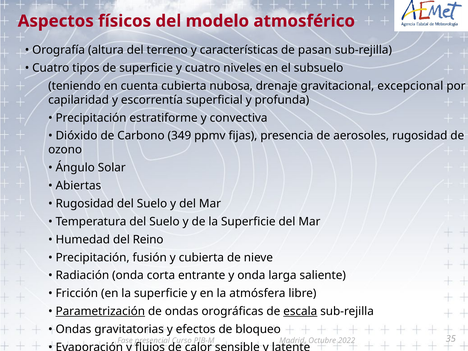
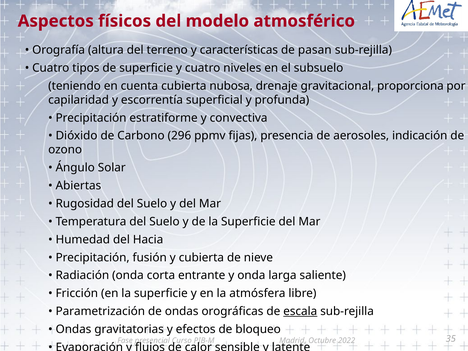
excepcional: excepcional -> proporciona (410, 86)
349: 349 -> 296 (179, 136)
aerosoles rugosidad: rugosidad -> indicación (420, 136)
Reino: Reino -> Hacia (148, 240)
Parametrización underline: present -> none (100, 311)
